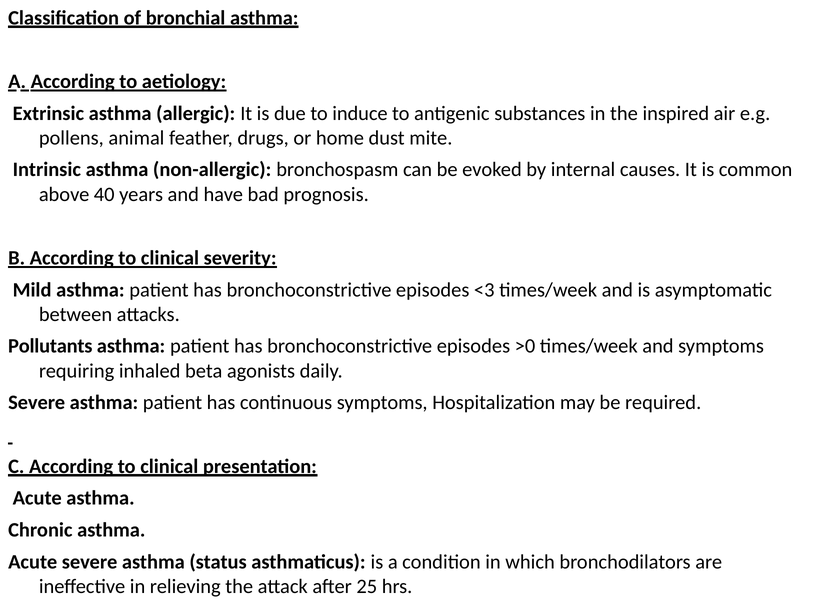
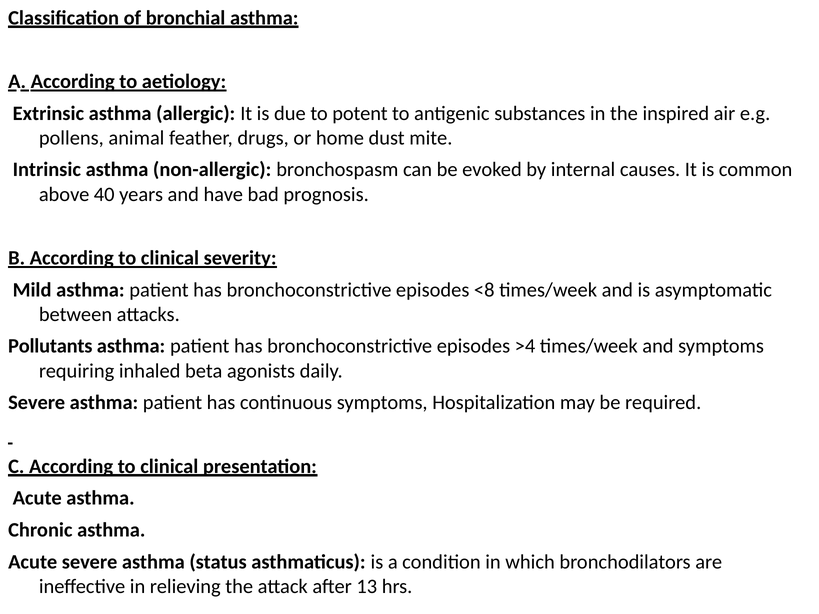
induce: induce -> potent (360, 113)
<3: <3 -> <8 (484, 290)
>0: >0 -> >4 (525, 346)
25: 25 -> 13 (367, 587)
